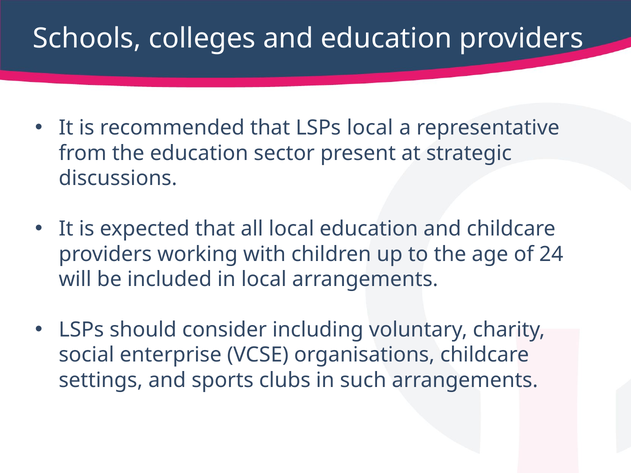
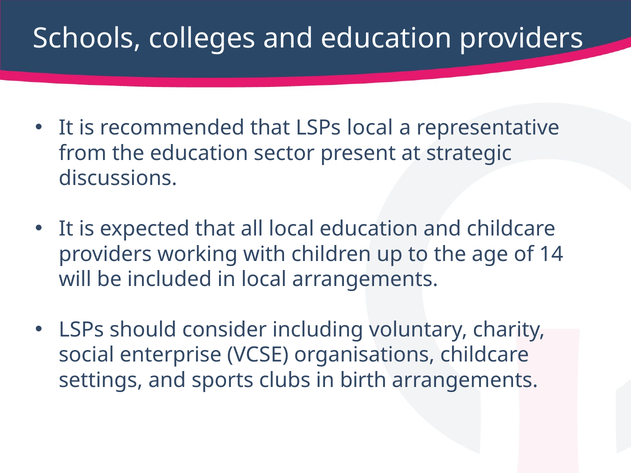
24: 24 -> 14 (551, 254)
such: such -> birth (363, 380)
